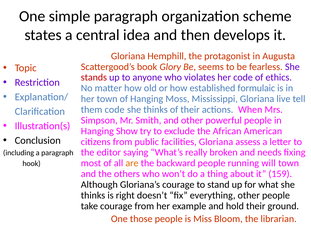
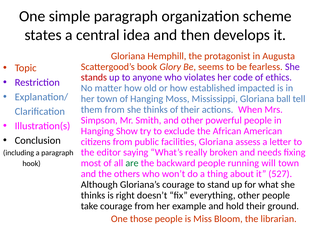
formulaic: formulaic -> impacted (256, 88)
live: live -> ball (283, 99)
them code: code -> from (115, 110)
are colour: orange -> green (132, 163)
159: 159 -> 527 (280, 174)
